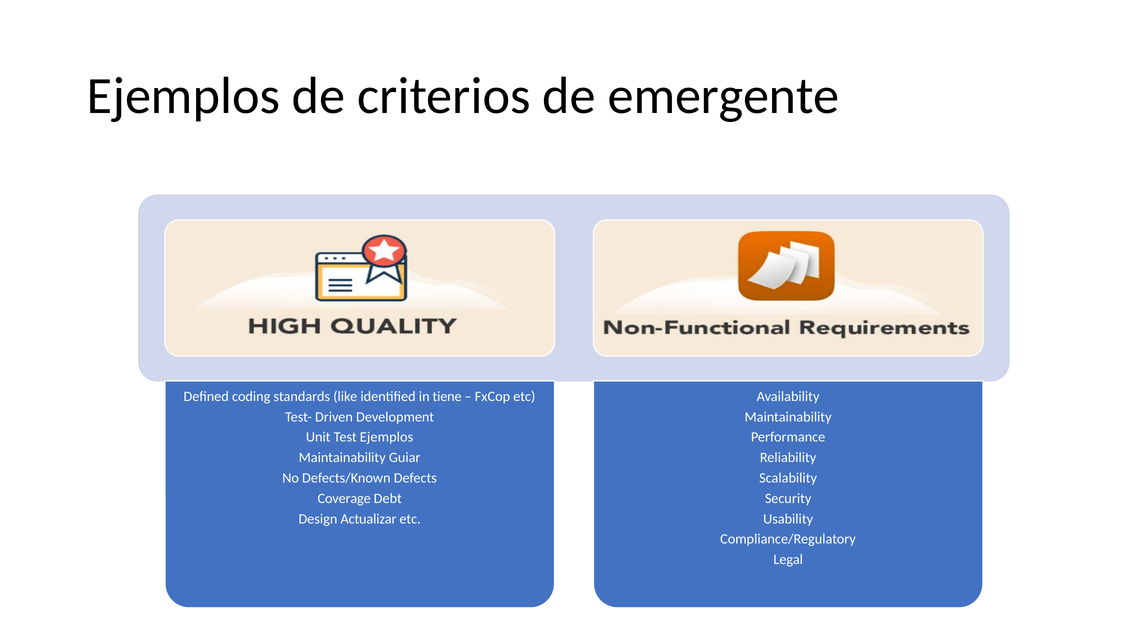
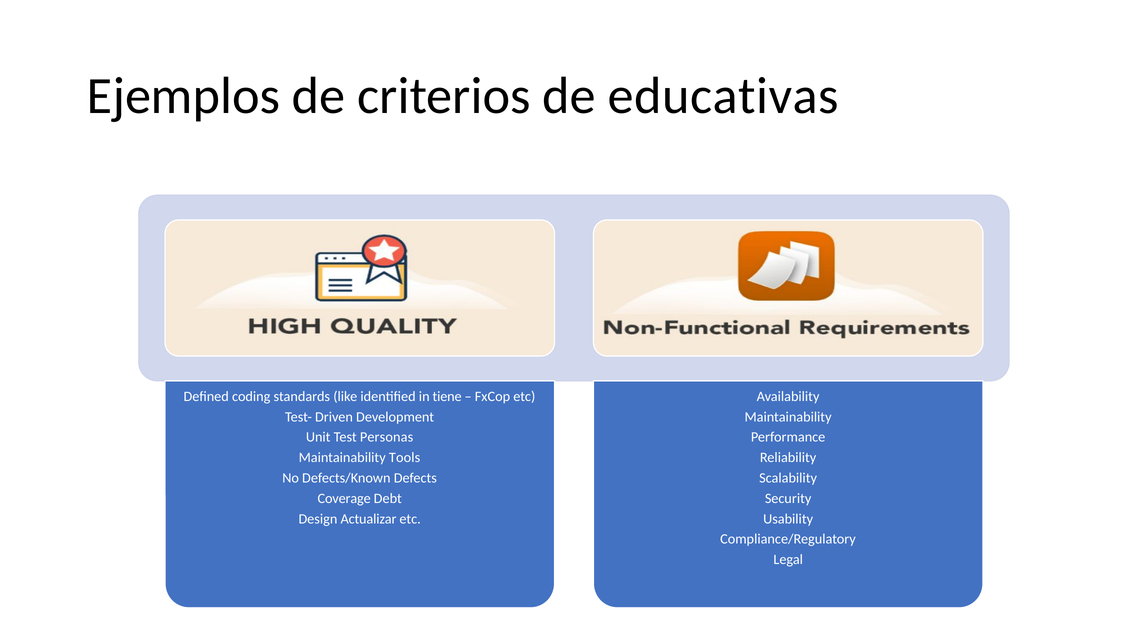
emergente: emergente -> educativas (723, 96)
Test Ejemplos: Ejemplos -> Personas (387, 437)
Guiar: Guiar -> Tools (405, 458)
